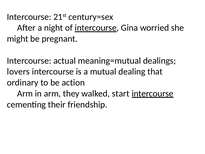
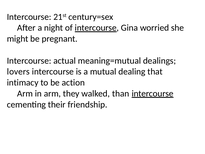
ordinary: ordinary -> intimacy (23, 82)
start: start -> than (121, 93)
